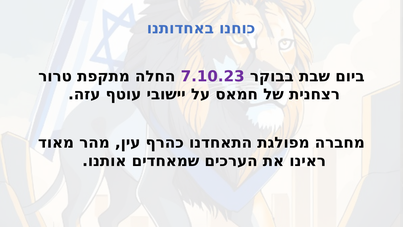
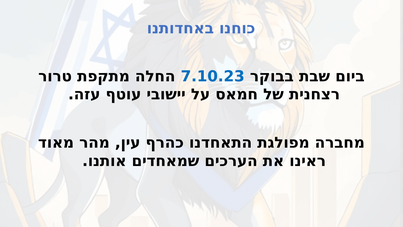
7.10.23 colour: purple -> blue (213, 76)
